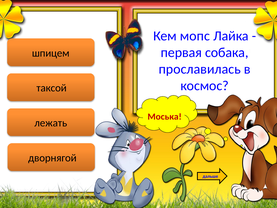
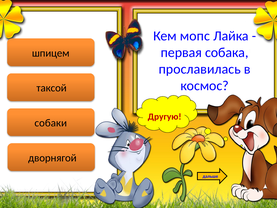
Моська: Моська -> Другую (165, 117)
лежать: лежать -> собаки (51, 123)
